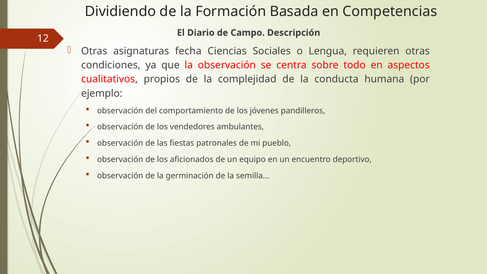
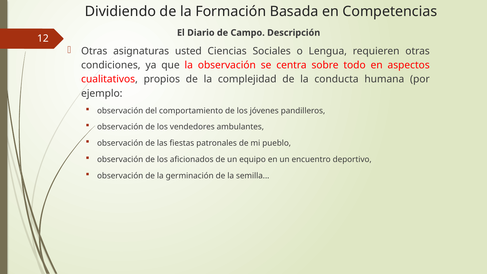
fecha: fecha -> usted (188, 51)
